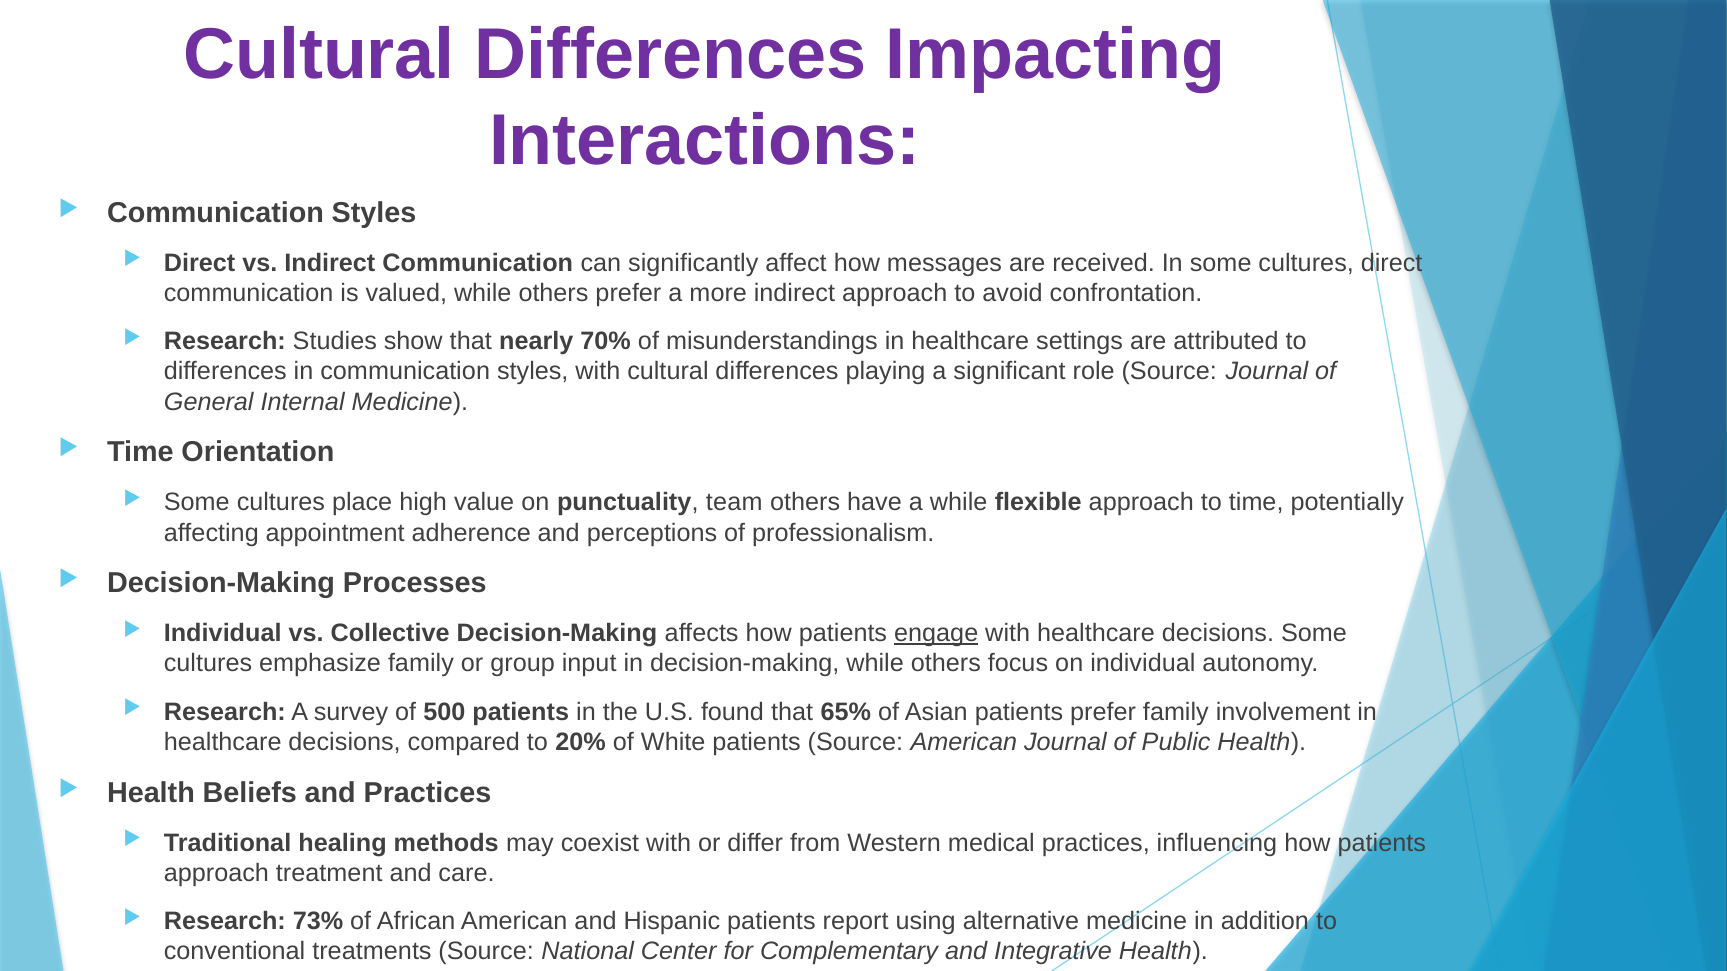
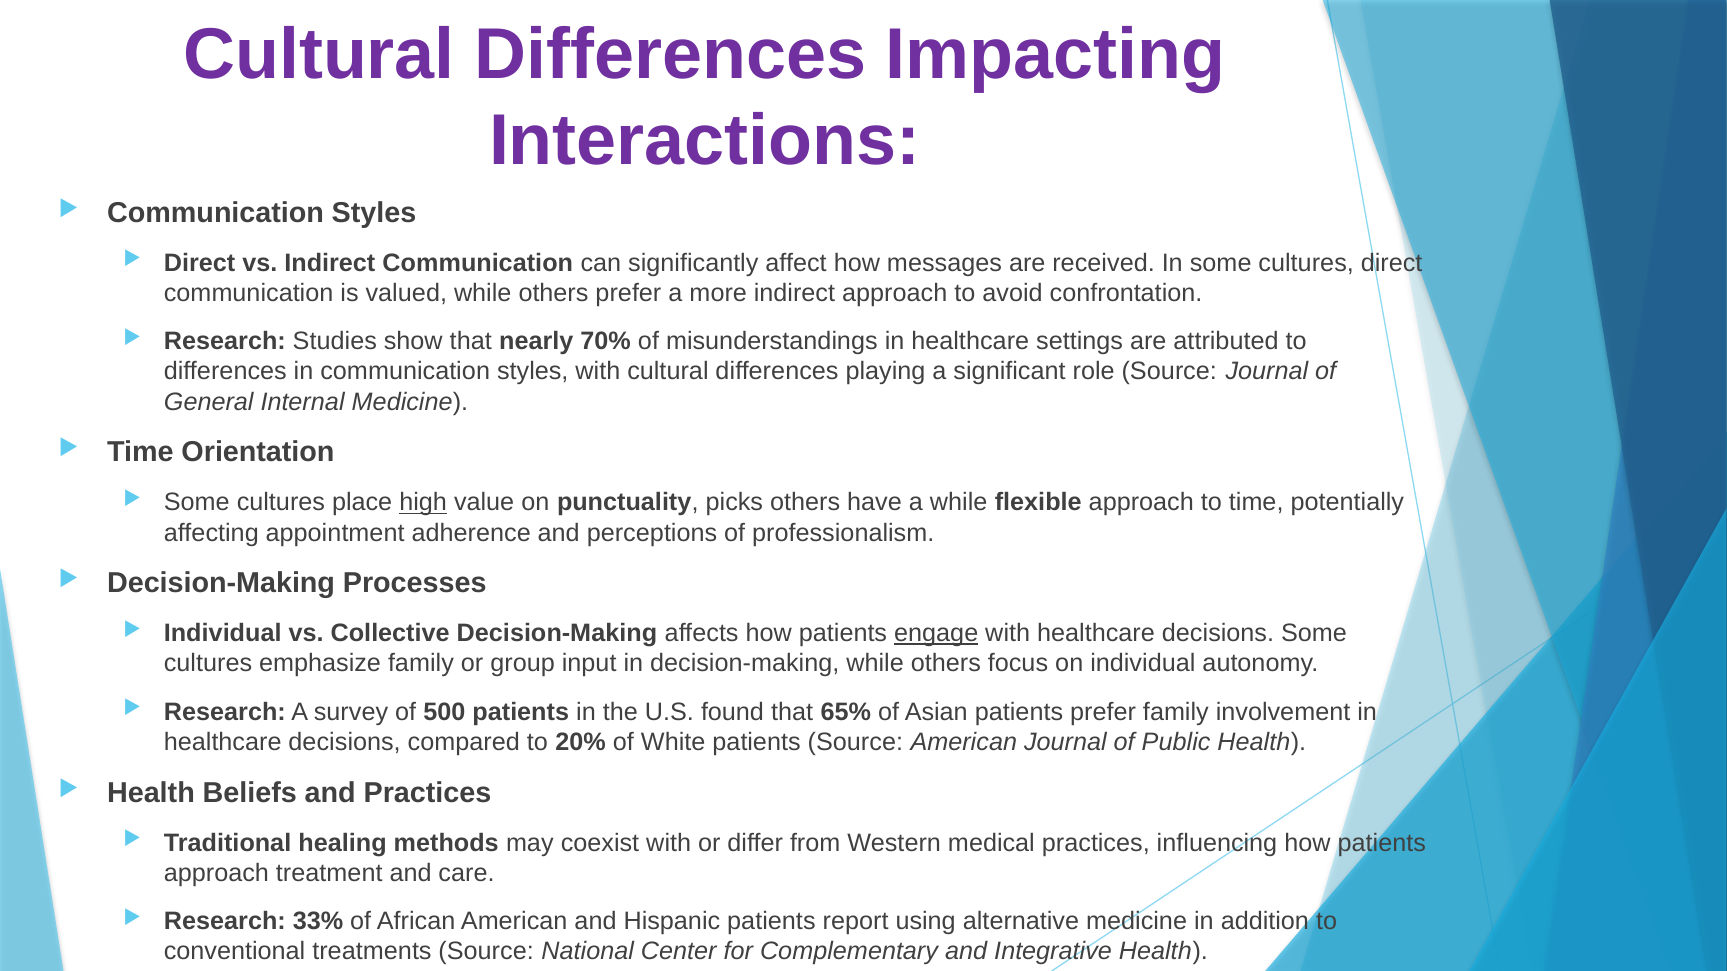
high underline: none -> present (423, 503)
team: team -> picks (734, 503)
73%: 73% -> 33% (318, 922)
